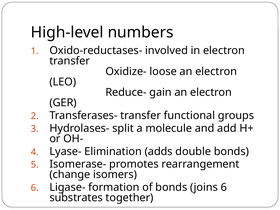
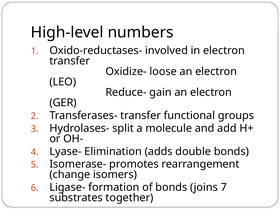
joins 6: 6 -> 7 (224, 187)
